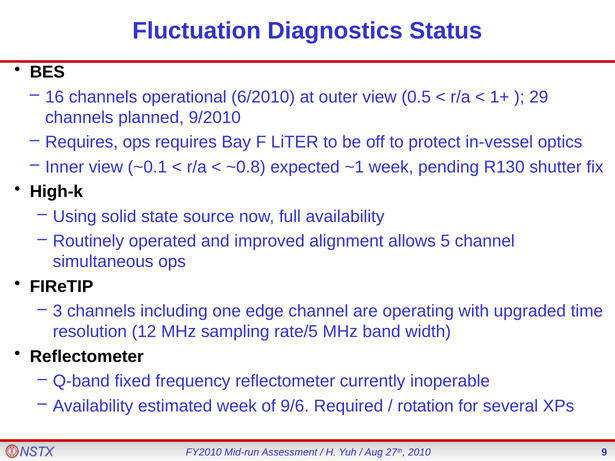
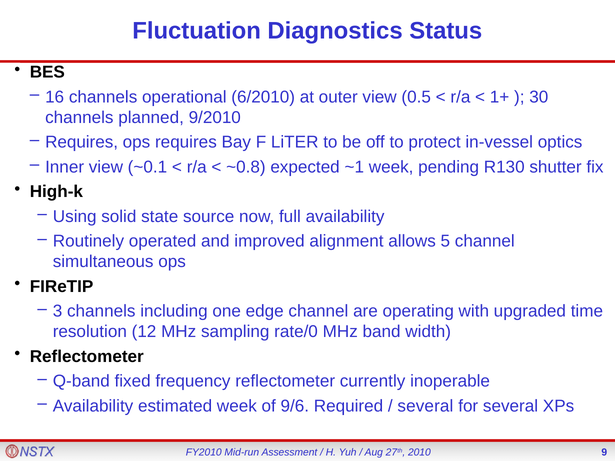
29: 29 -> 30 (539, 97)
rate/5: rate/5 -> rate/0 (296, 332)
rotation: rotation -> several (425, 406)
